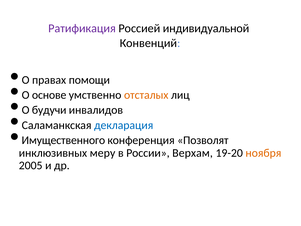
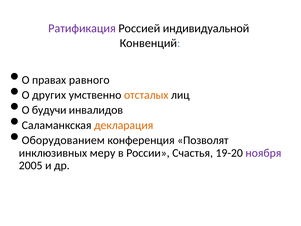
помощи: помощи -> равного (89, 80)
основе: основе -> других (49, 95)
декларация colour: blue -> orange (124, 125)
Имущественного: Имущественного -> Оборудованием (63, 140)
Верхам: Верхам -> Счастья (193, 153)
ноября colour: orange -> purple (263, 153)
